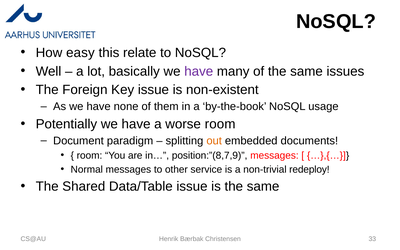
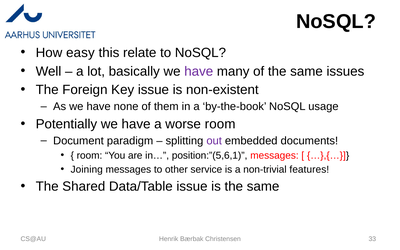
out colour: orange -> purple (214, 141)
position:”(8,7,9: position:”(8,7,9 -> position:”(5,6,1 (210, 155)
Normal: Normal -> Joining (87, 169)
redeploy: redeploy -> features (309, 169)
